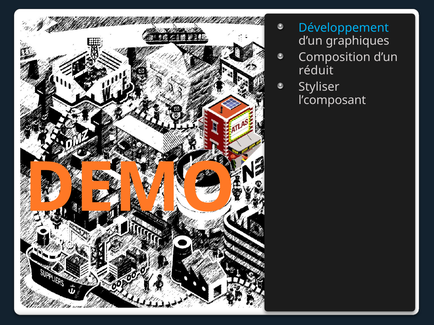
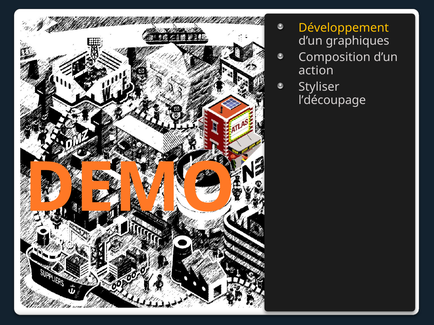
Développement colour: light blue -> yellow (344, 28)
réduit: réduit -> action (316, 70)
l’composant: l’composant -> l’découpage (332, 100)
